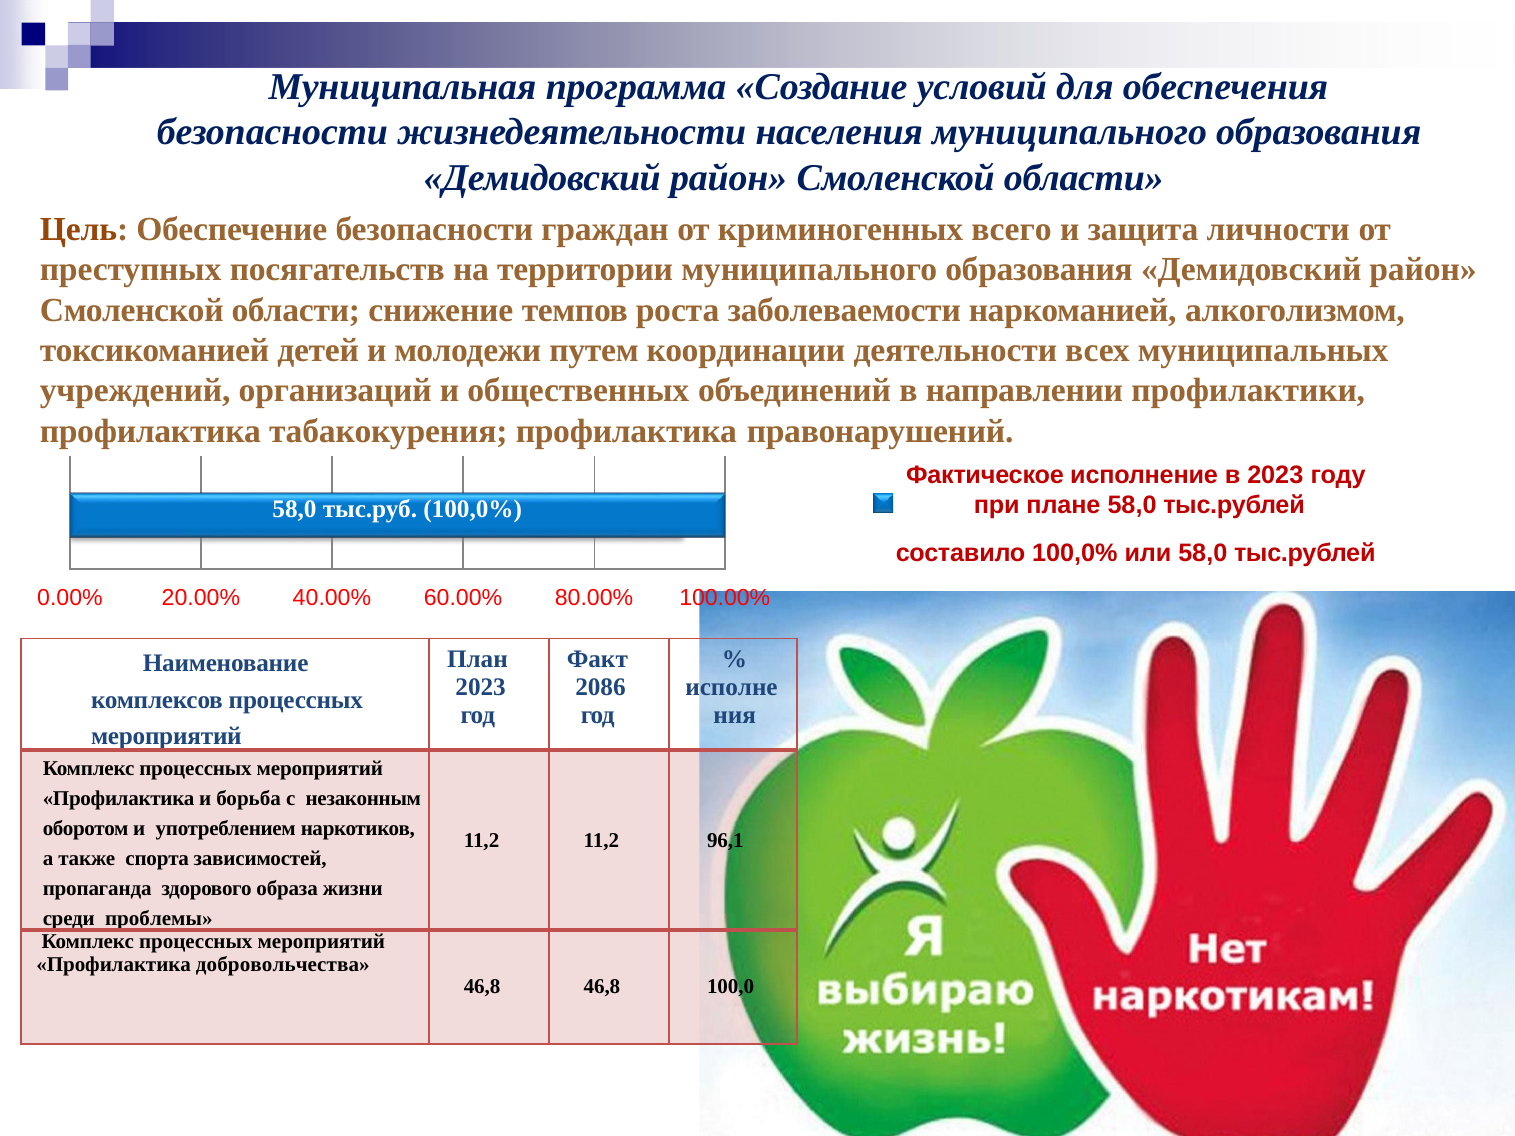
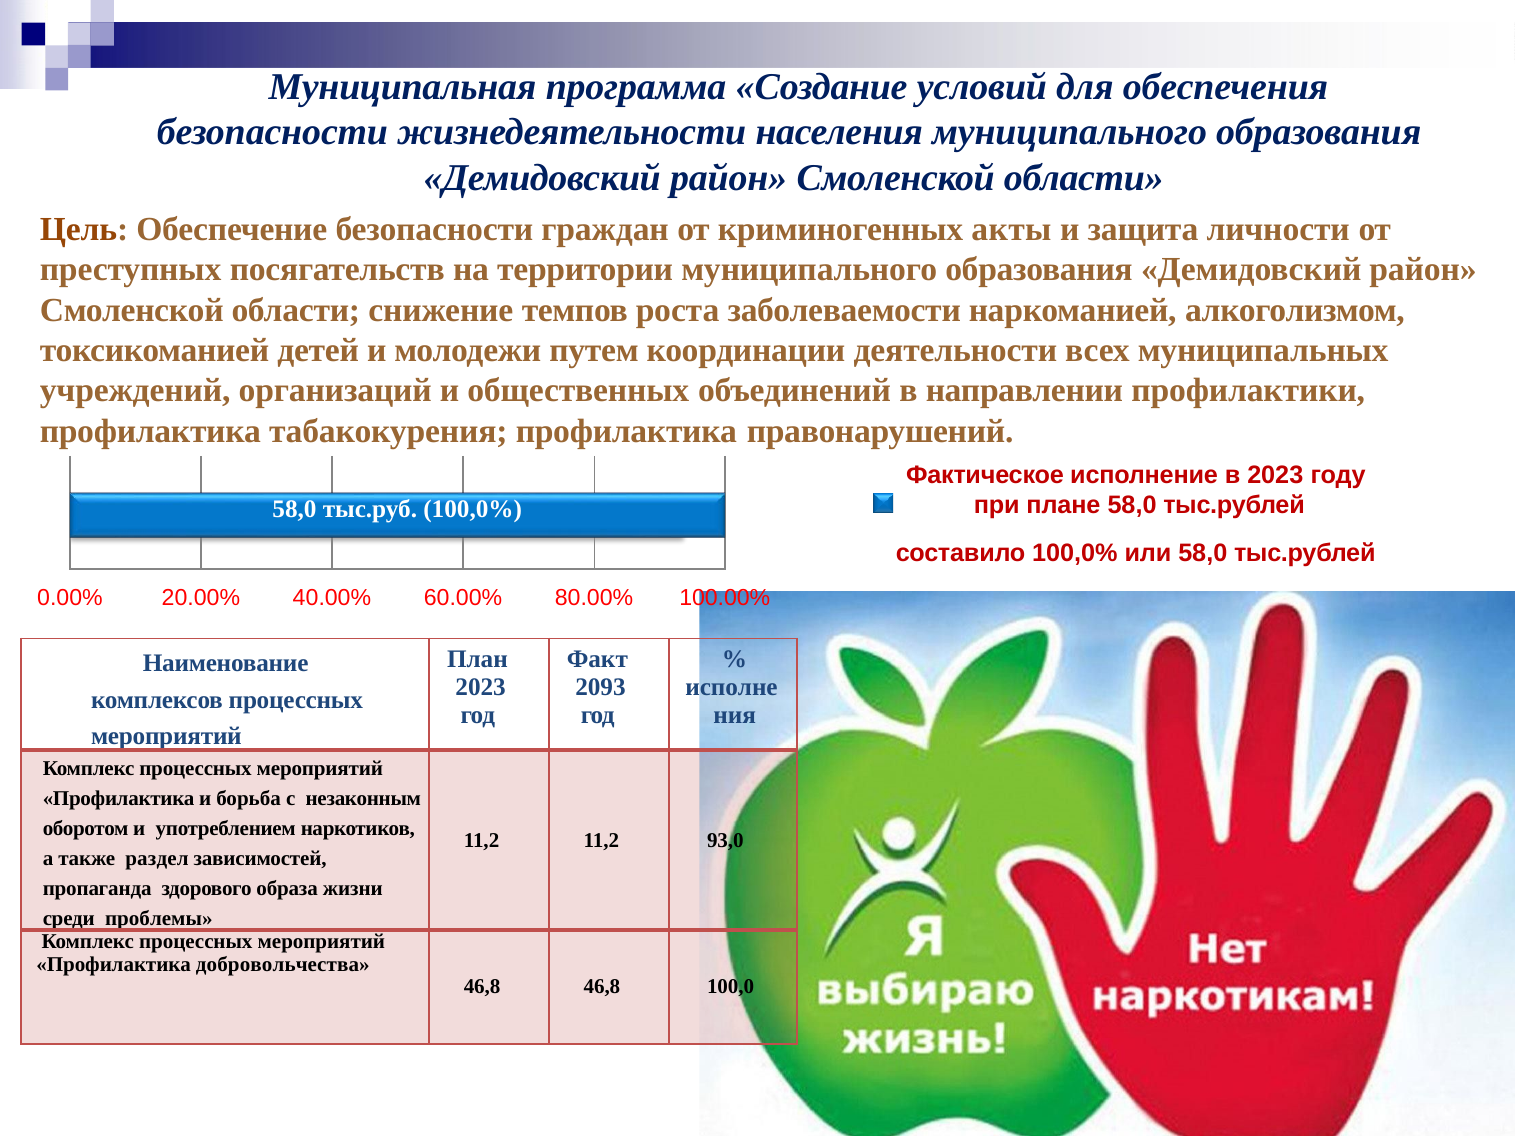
всего: всего -> акты (1011, 229)
2086: 2086 -> 2093 (600, 687)
96,1: 96,1 -> 93,0 (725, 840)
спорта: спорта -> раздел (157, 859)
